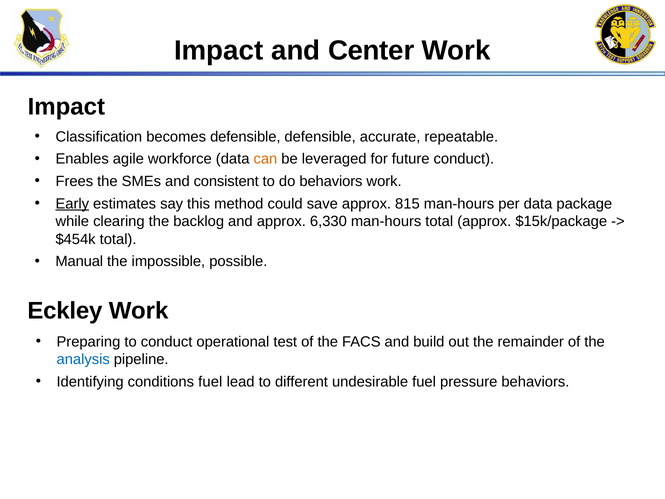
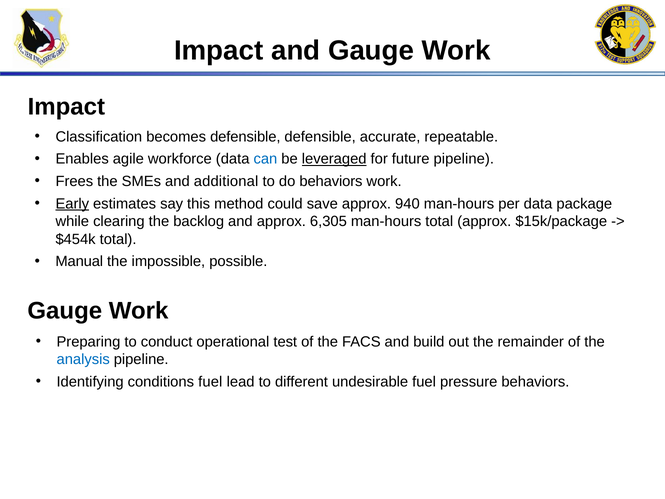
and Center: Center -> Gauge (371, 50)
can colour: orange -> blue (265, 159)
leveraged underline: none -> present (334, 159)
future conduct: conduct -> pipeline (464, 159)
consistent: consistent -> additional (226, 181)
815: 815 -> 940 (407, 204)
6,330: 6,330 -> 6,305 (328, 221)
Eckley: Eckley -> Gauge (65, 311)
